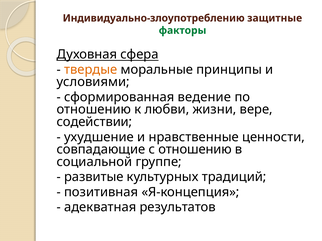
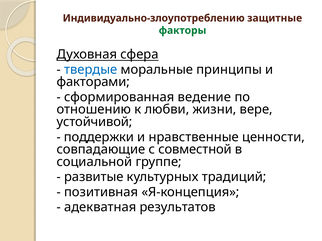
твердые colour: orange -> blue (91, 70)
условиями: условиями -> факторами (93, 82)
содействии: содействии -> устойчивой (94, 122)
ухудшение: ухудшение -> поддержки (99, 137)
с отношению: отношению -> совместной (195, 150)
